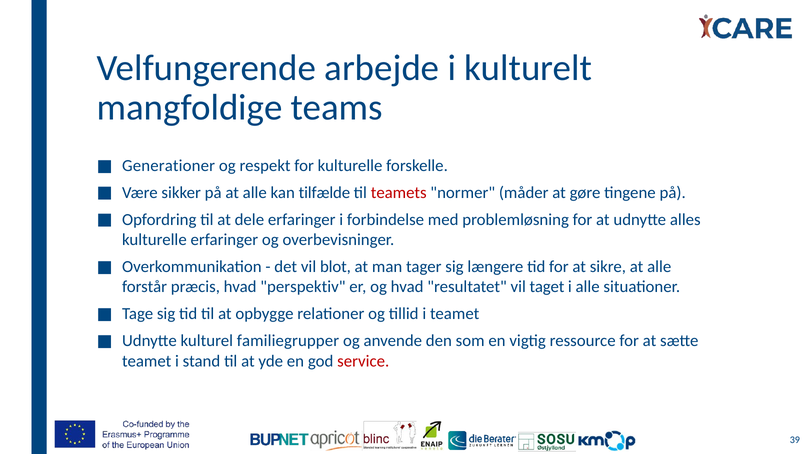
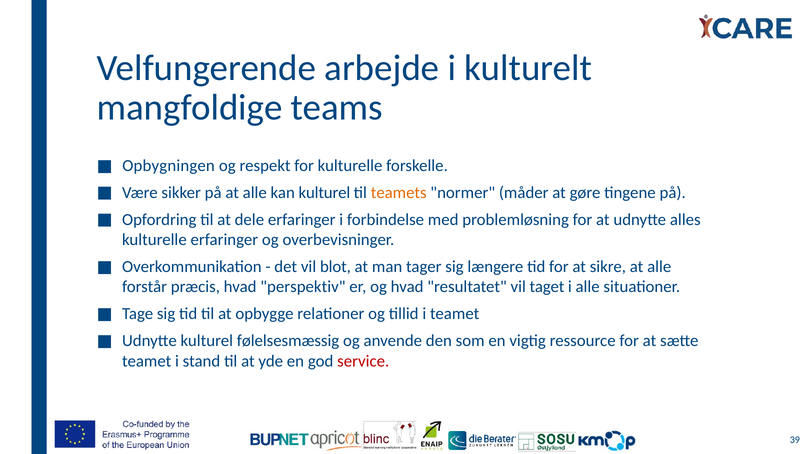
Generationer: Generationer -> Opbygningen (169, 165)
kan tilfælde: tilfælde -> kulturel (324, 192)
teamets colour: red -> orange (399, 192)
familiegrupper: familiegrupper -> følelsesmæssig (288, 340)
